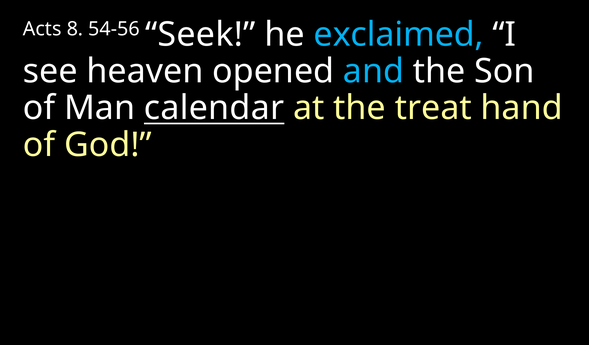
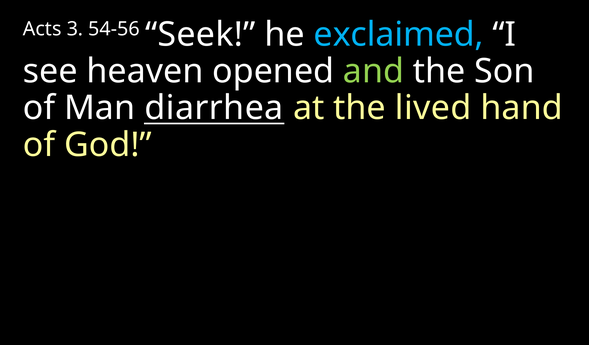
8: 8 -> 3 (75, 29)
and colour: light blue -> light green (373, 71)
calendar: calendar -> diarrhea (214, 108)
treat: treat -> lived (433, 108)
